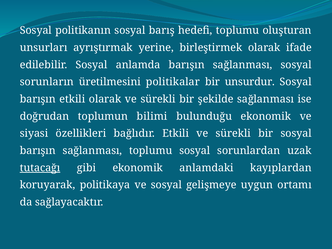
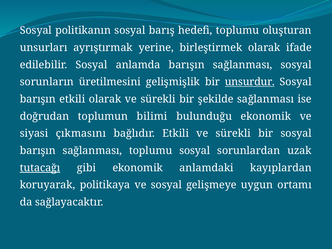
politikalar: politikalar -> gelişmişlik (173, 82)
unsurdur underline: none -> present (250, 82)
özellikleri: özellikleri -> çıkmasını (81, 133)
